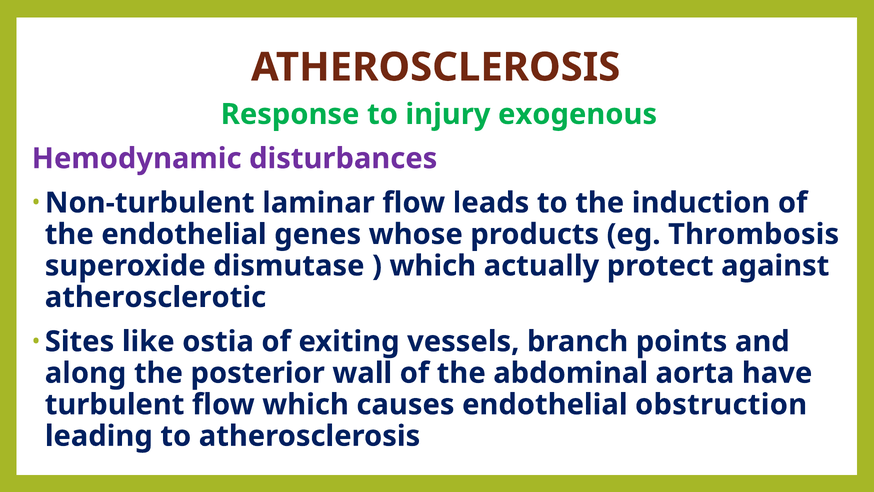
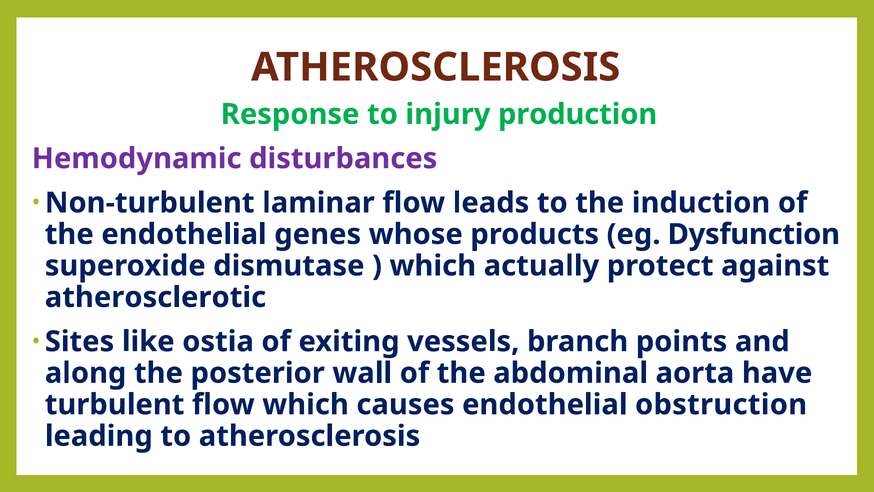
exogenous: exogenous -> production (578, 114)
Thrombosis: Thrombosis -> Dysfunction (754, 234)
